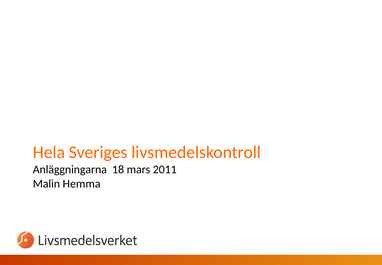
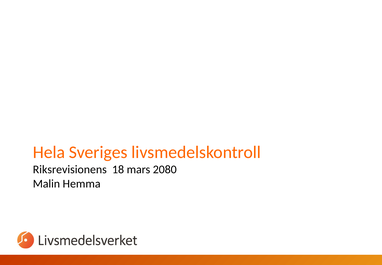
Anläggningarna: Anläggningarna -> Riksrevisionens (70, 169)
2011: 2011 -> 2080 (165, 169)
